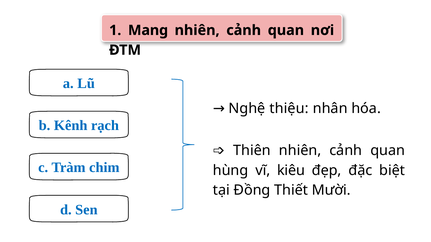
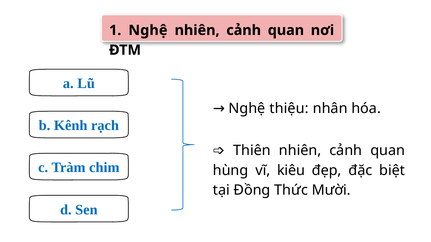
1 Mang: Mang -> Nghệ (148, 30)
Thiết: Thiết -> Thức (291, 190)
